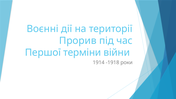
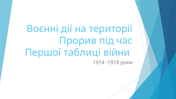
терміни: терміни -> таблиці (82, 53)
